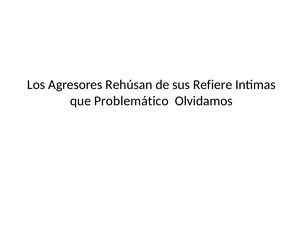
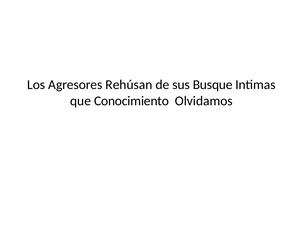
Refiere: Refiere -> Busque (213, 85)
Problemático: Problemático -> Conocimiento (131, 101)
